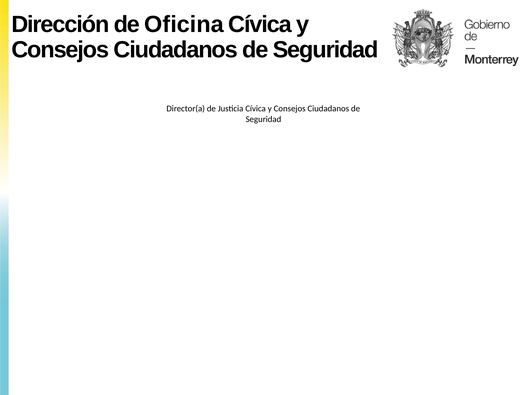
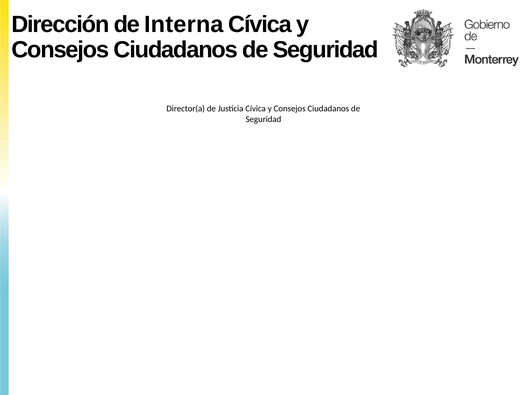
Oficina: Oficina -> Interna (184, 24)
